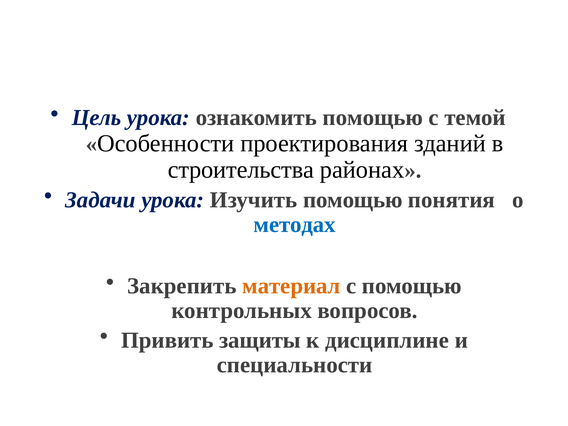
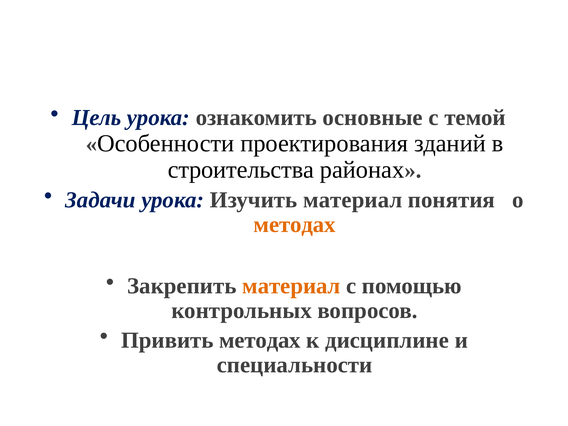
ознакомить помощью: помощью -> основные (373, 118)
Изучить помощью: помощью -> материал (353, 200)
методах colour: blue -> orange (295, 225)
Привить защиты: защиты -> методах (260, 340)
